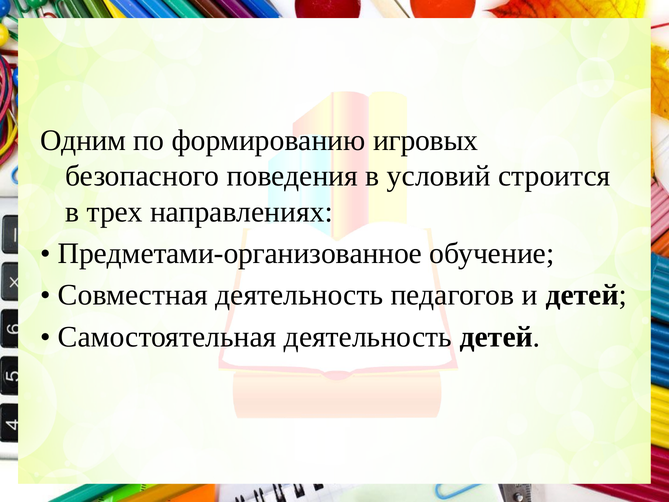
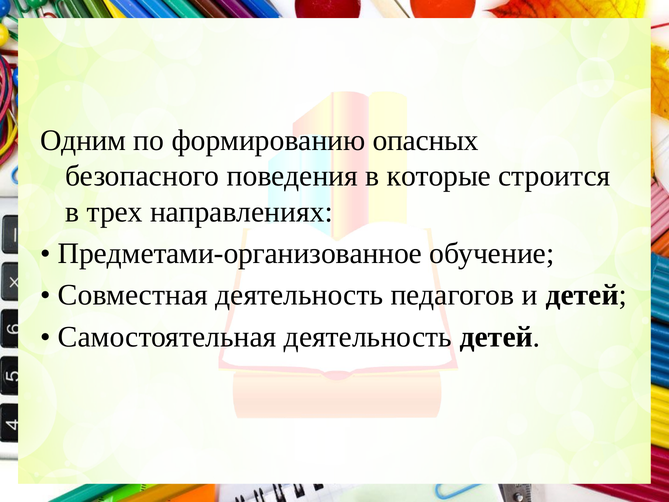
игровых: игровых -> опасных (426, 140)
условий: условий -> которые (439, 176)
